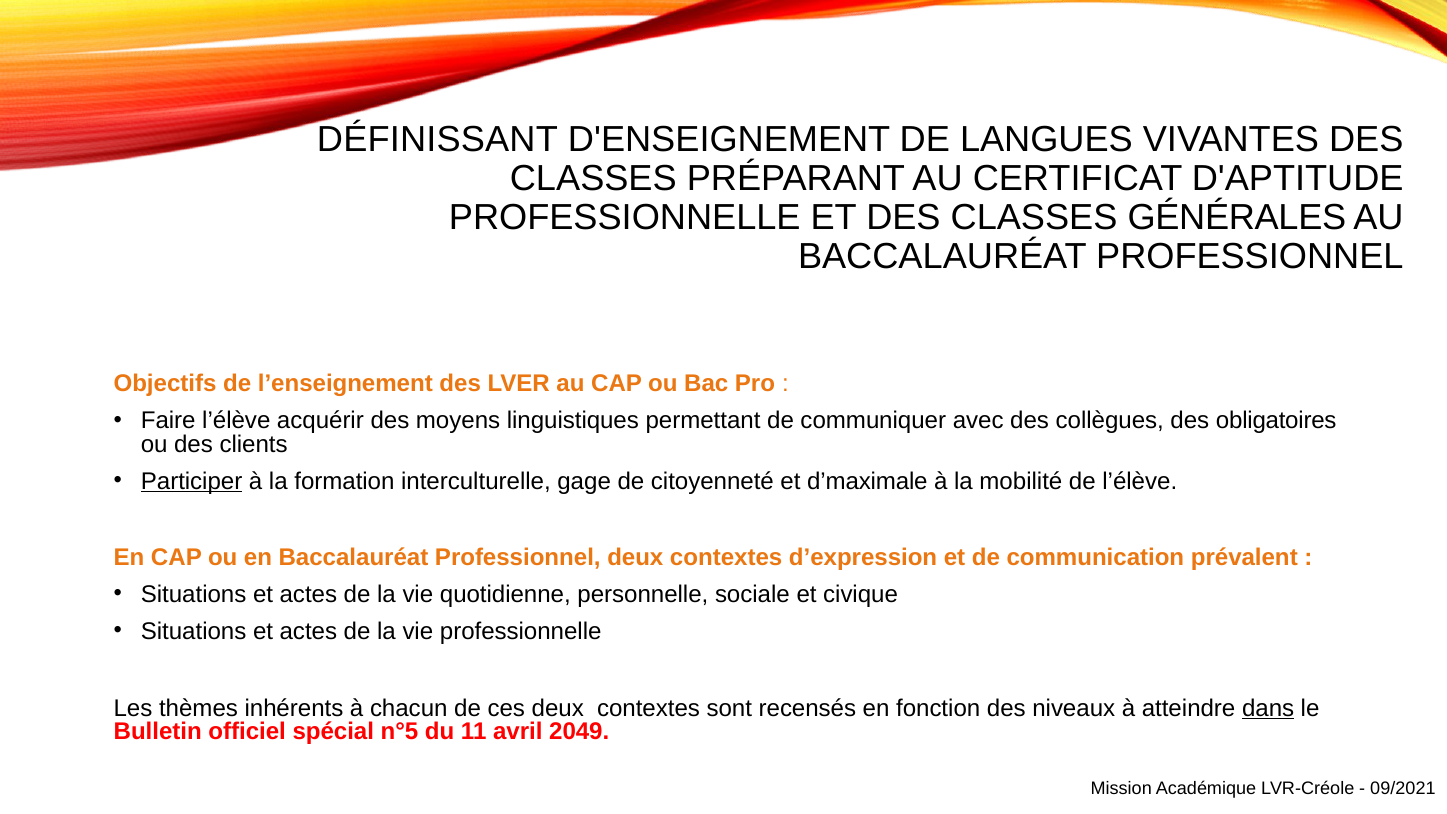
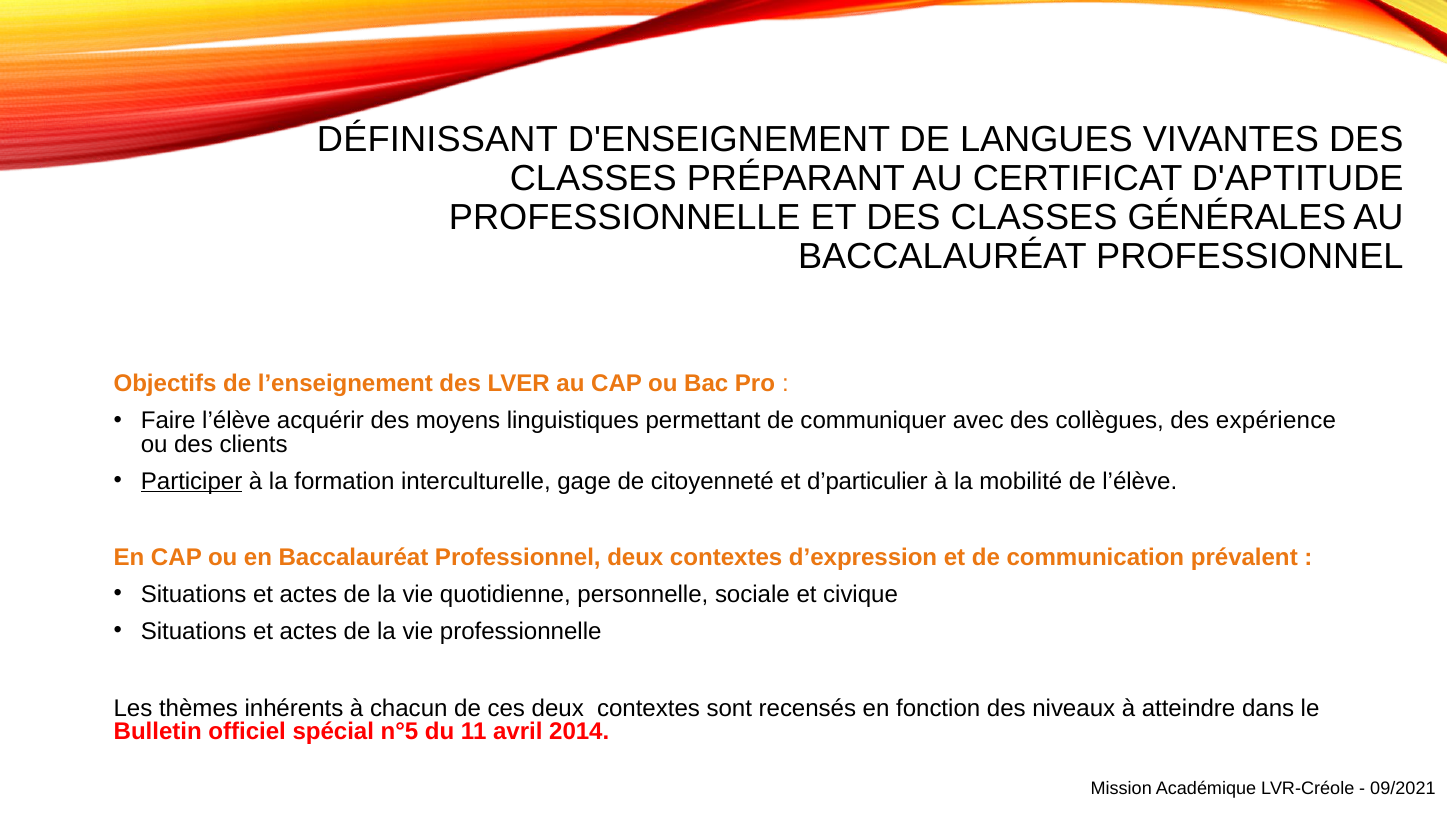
obligatoires: obligatoires -> expérience (1276, 421)
d’maximale: d’maximale -> d’particulier (867, 481)
dans underline: present -> none (1268, 708)
2049: 2049 -> 2014 (579, 731)
